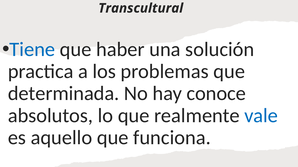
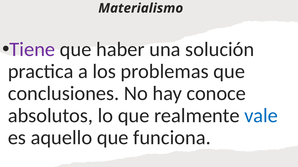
Transcultural: Transcultural -> Materialismo (141, 8)
Tiene colour: blue -> purple (32, 50)
determinada: determinada -> conclusiones (64, 94)
